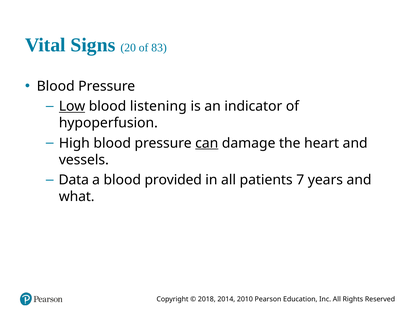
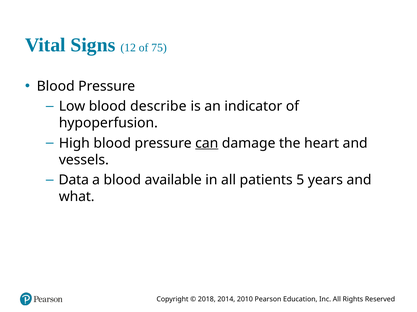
20: 20 -> 12 (128, 48)
83: 83 -> 75 (159, 48)
Low underline: present -> none (72, 107)
listening: listening -> describe (158, 107)
provided: provided -> available (173, 180)
7: 7 -> 5 (300, 180)
